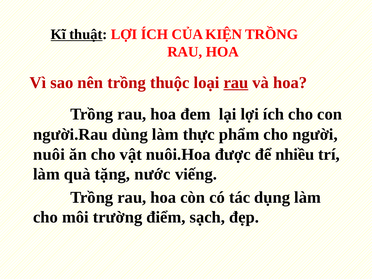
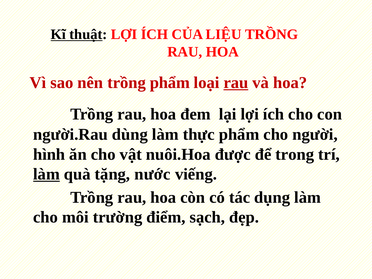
KIỆN: KIỆN -> LIỆU (224, 34)
trồng thuộc: thuộc -> phẩm (170, 83)
nuôi: nuôi -> hình (49, 154)
nhiều: nhiều -> trong (295, 154)
làm underline: none -> present (46, 174)
